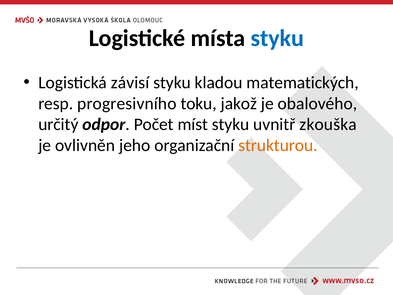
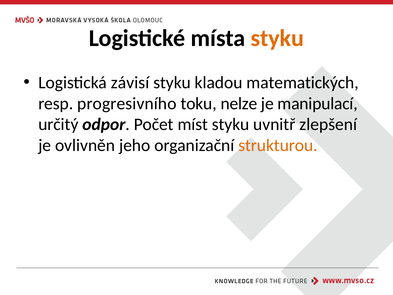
styku colour: blue -> orange (277, 38)
jakož: jakož -> nelze (239, 103)
obalového: obalového -> manipulací (318, 103)
zkouška: zkouška -> zlepšení (328, 124)
